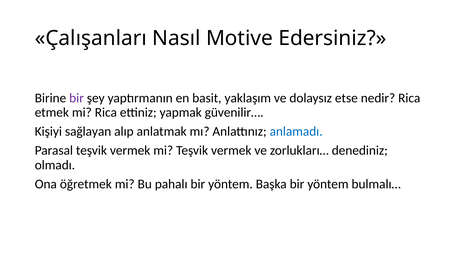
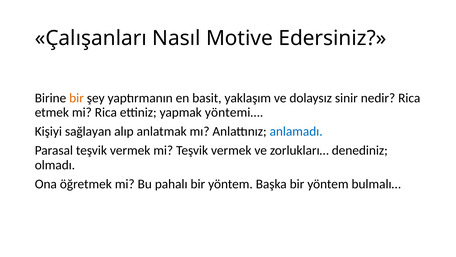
bir colour: purple -> orange (77, 98)
etse: etse -> sinir (346, 98)
güvenilir…: güvenilir… -> yöntemi… (234, 112)
